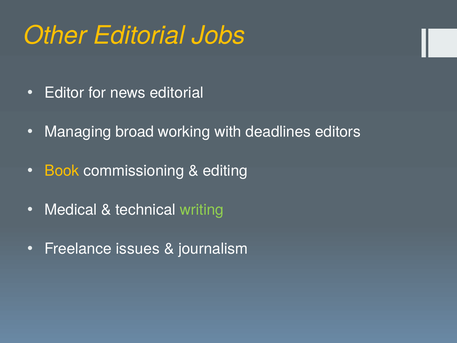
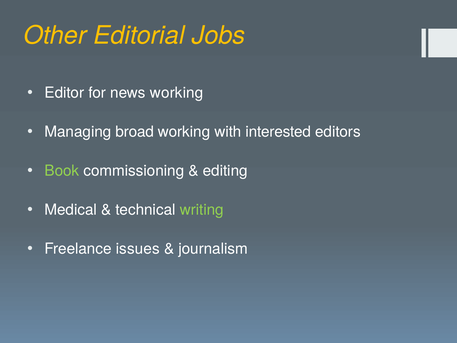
news editorial: editorial -> working (177, 93)
deadlines: deadlines -> interested (278, 132)
Book colour: yellow -> light green (62, 171)
